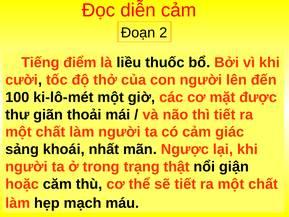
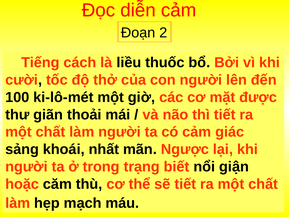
điểm: điểm -> cách (80, 62)
thật: thật -> biết (177, 167)
